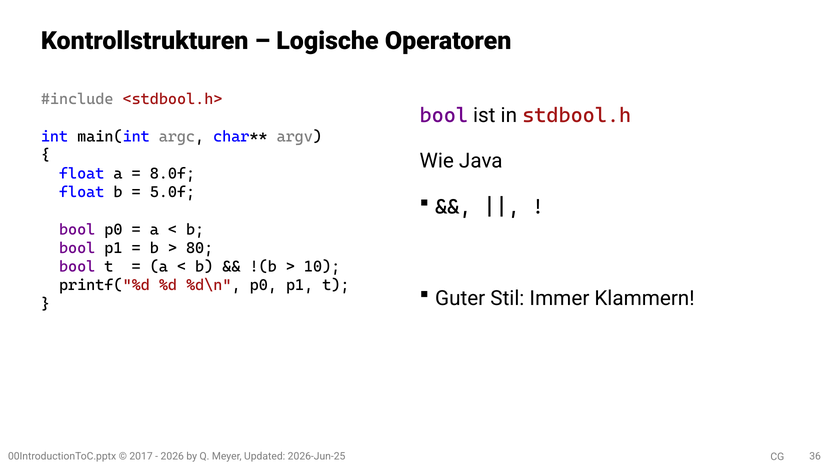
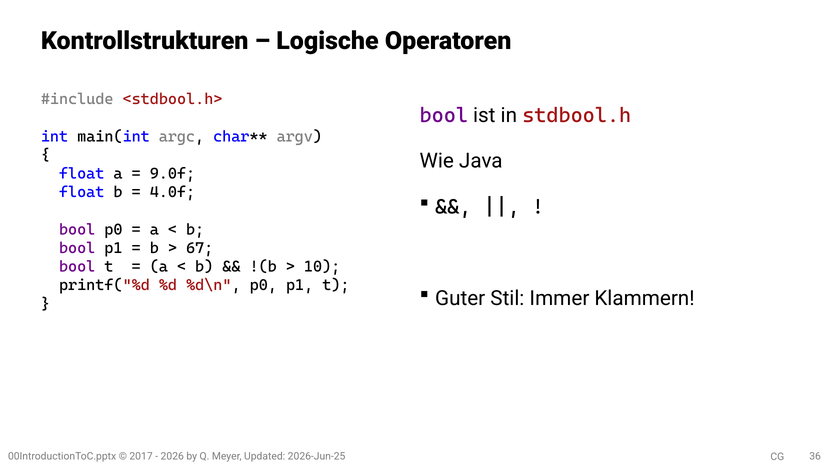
8.0f: 8.0f -> 9.0f (172, 174)
5.0f: 5.0f -> 4.0f (172, 192)
80: 80 -> 67 (200, 248)
